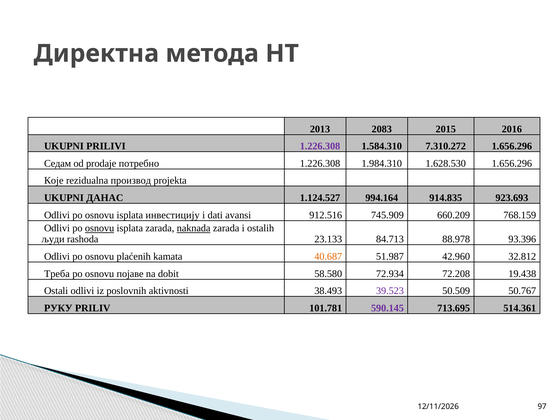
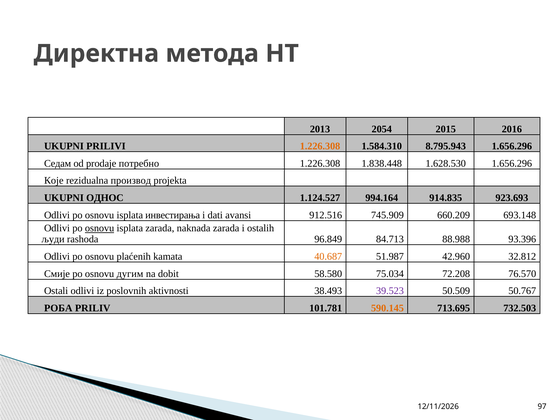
2083: 2083 -> 2054 (382, 129)
1.226.308 colour: purple -> orange (320, 146)
7.310.272: 7.310.272 -> 8.795.943 (446, 146)
1.984.310: 1.984.310 -> 1.838.448 (382, 163)
ДАНАС: ДАНАС -> ОДНОС (105, 198)
инвестицију: инвестицију -> инвестирања (173, 215)
768.159: 768.159 -> 693.148 (520, 215)
naknada underline: present -> none (194, 228)
23.133: 23.133 -> 96.849 (328, 239)
88.978: 88.978 -> 88.988 (456, 239)
Треба: Треба -> Смије (57, 274)
појаве: појаве -> дугим (130, 274)
72.934: 72.934 -> 75.034 (390, 274)
19.438: 19.438 -> 76.570 (522, 274)
РУКУ: РУКУ -> РОБА (58, 308)
590.145 colour: purple -> orange (387, 308)
514.361: 514.361 -> 732.503 (520, 308)
